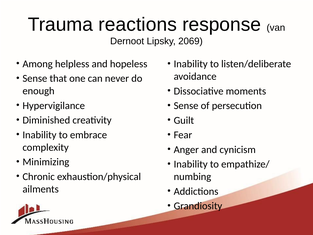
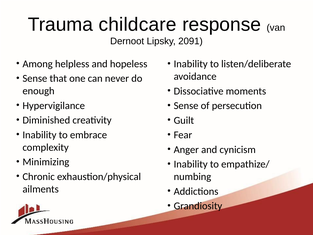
reactions: reactions -> childcare (138, 25)
2069: 2069 -> 2091 (191, 41)
